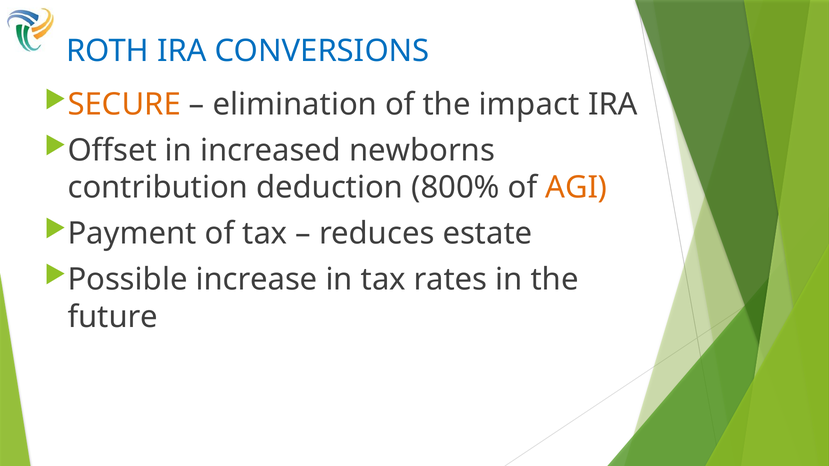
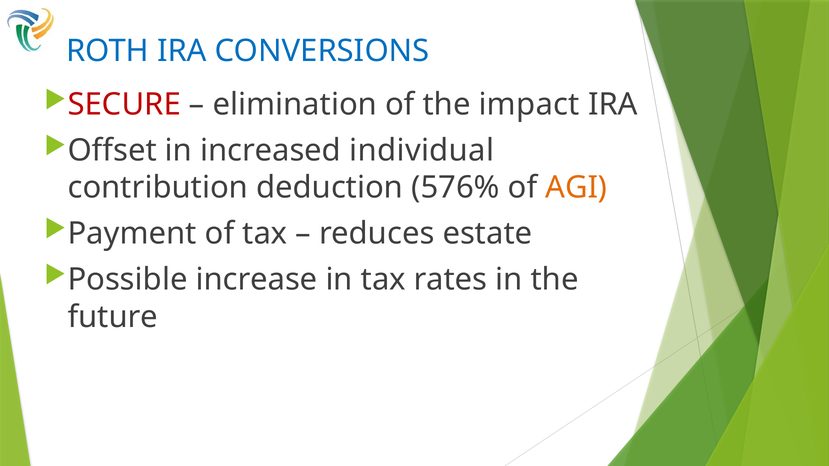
SECURE colour: orange -> red (124, 105)
newborns: newborns -> individual (422, 151)
800%: 800% -> 576% (456, 188)
